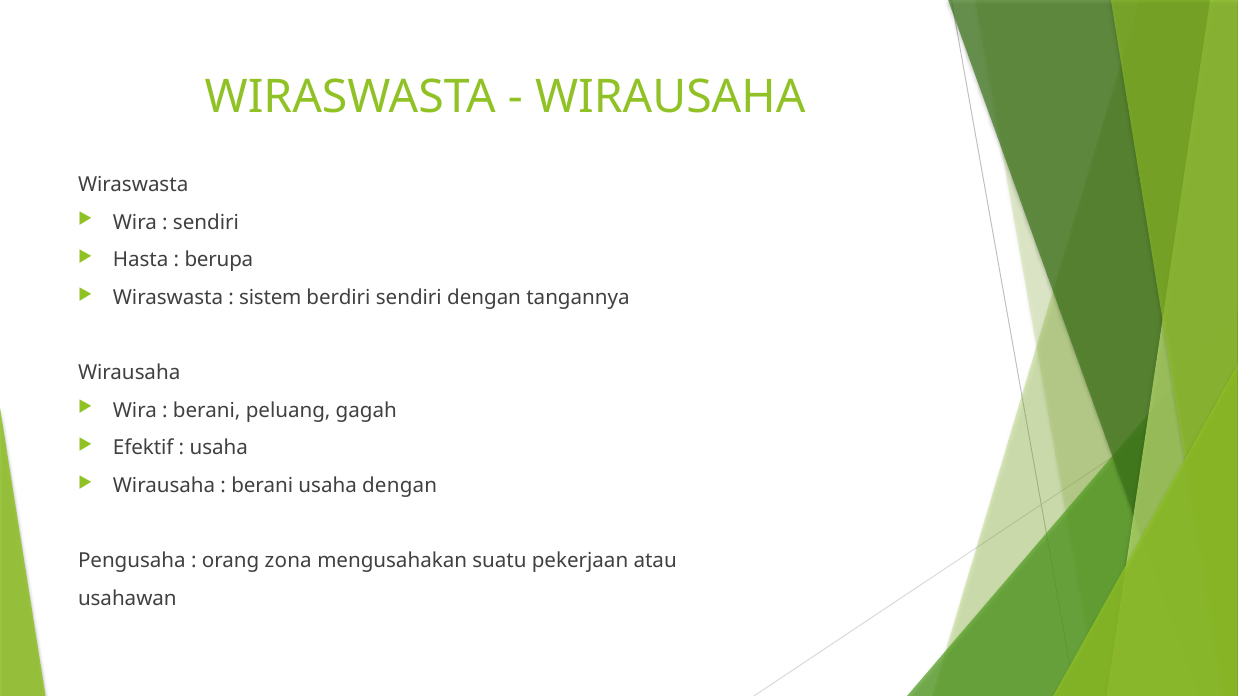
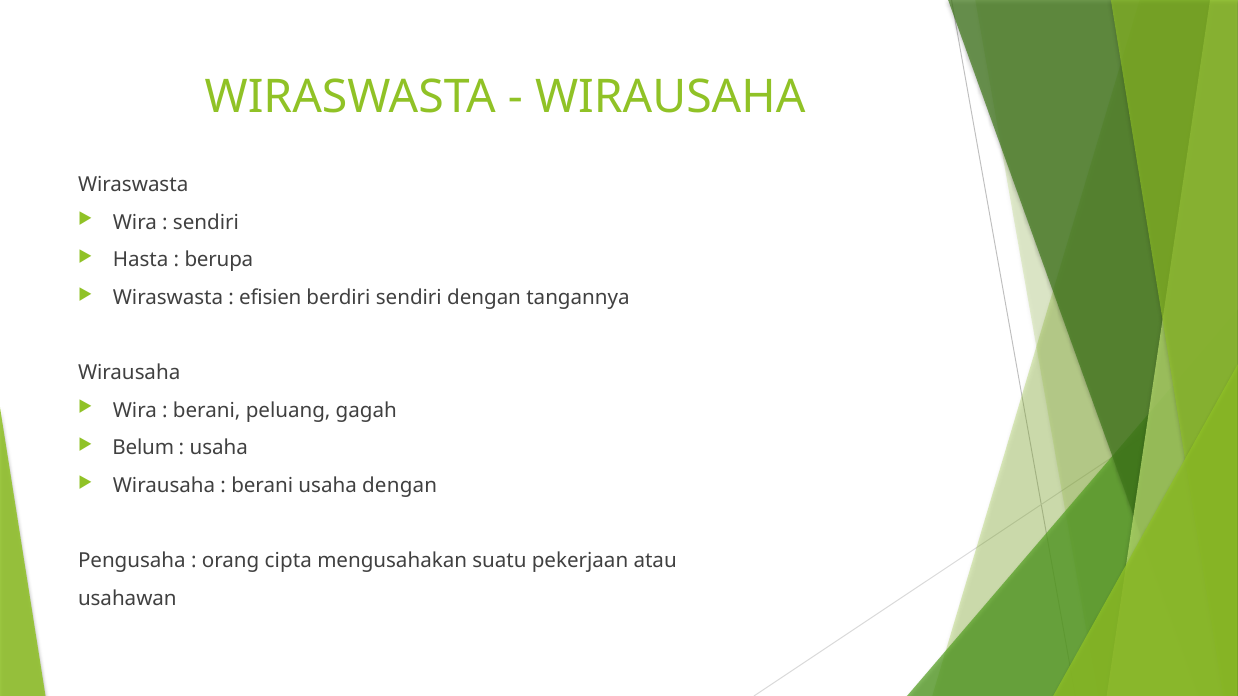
sistem: sistem -> efisien (270, 298)
Efektif: Efektif -> Belum (143, 448)
zona: zona -> cipta (288, 561)
